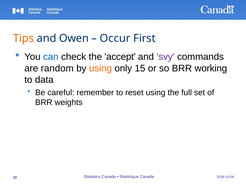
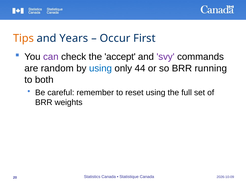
Owen: Owen -> Years (74, 38)
can colour: blue -> purple (51, 57)
using colour: orange -> blue (100, 68)
15: 15 -> 44 (140, 68)
working: working -> running (211, 68)
data: data -> both (44, 80)
